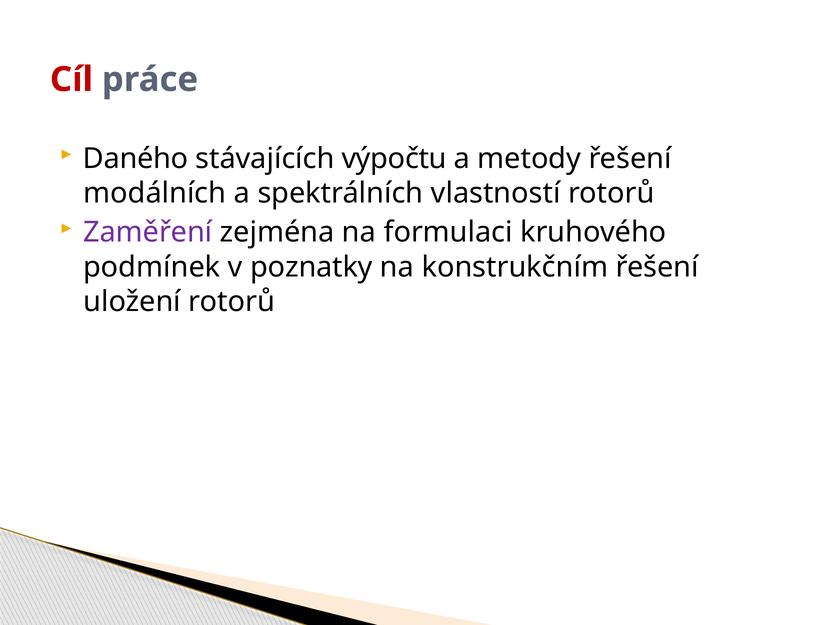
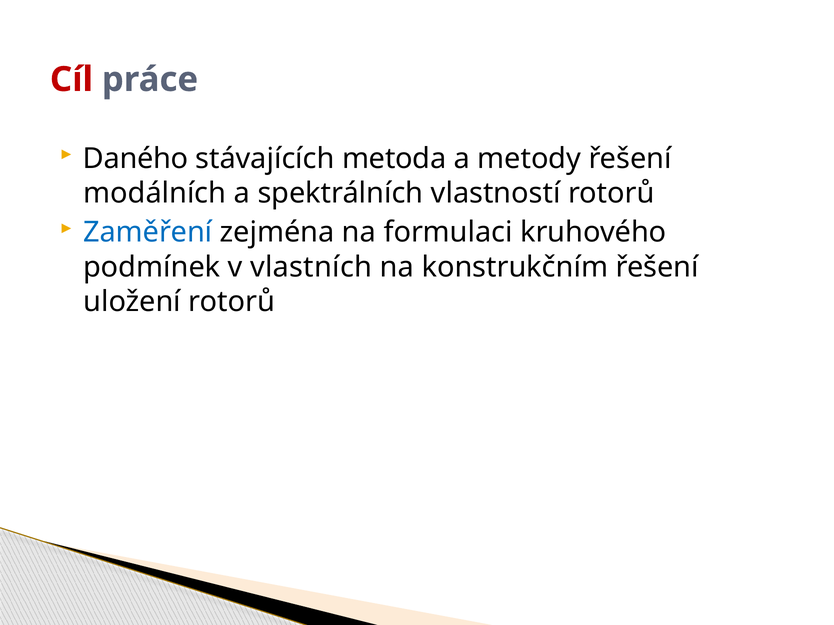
výpočtu: výpočtu -> metoda (394, 159)
Zaměření colour: purple -> blue (148, 233)
poznatky: poznatky -> vlastních (311, 267)
